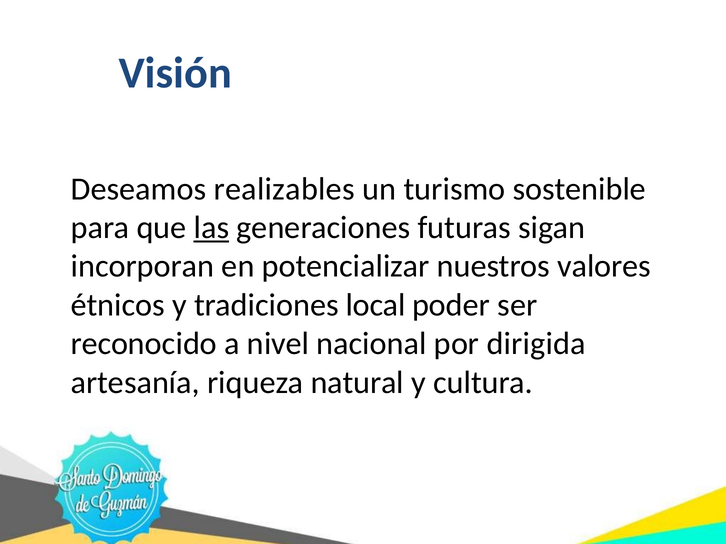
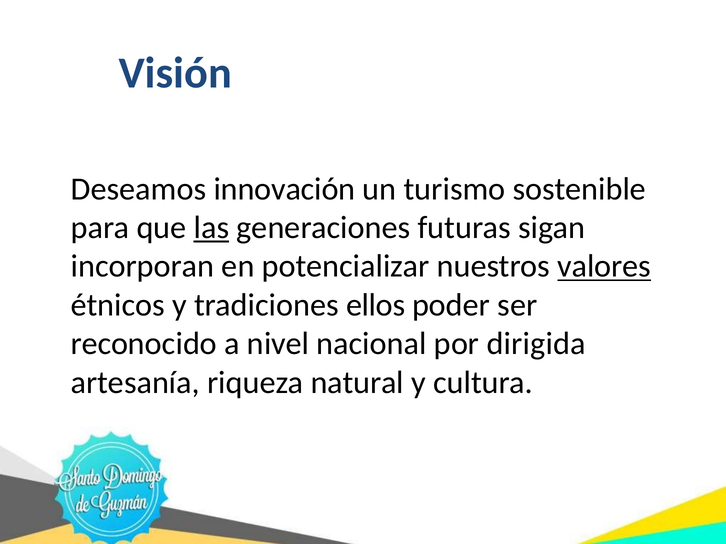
realizables: realizables -> innovación (284, 189)
valores underline: none -> present (604, 267)
local: local -> ellos (376, 305)
